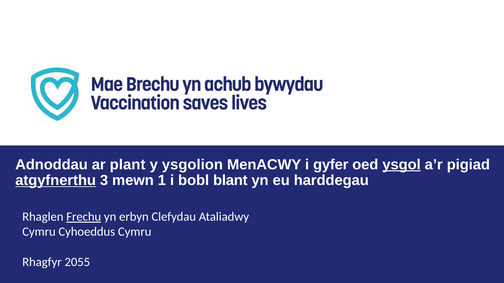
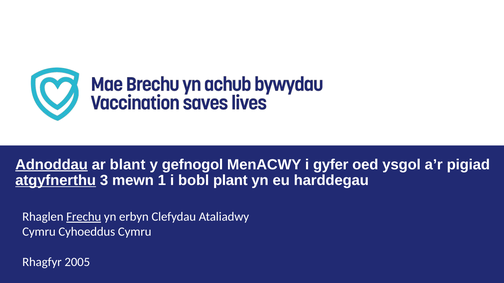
Adnoddau underline: none -> present (52, 165)
plant: plant -> blant (128, 165)
ysgolion: ysgolion -> gefnogol (193, 165)
ysgol underline: present -> none (402, 165)
blant: blant -> plant (230, 181)
2055: 2055 -> 2005 (77, 262)
